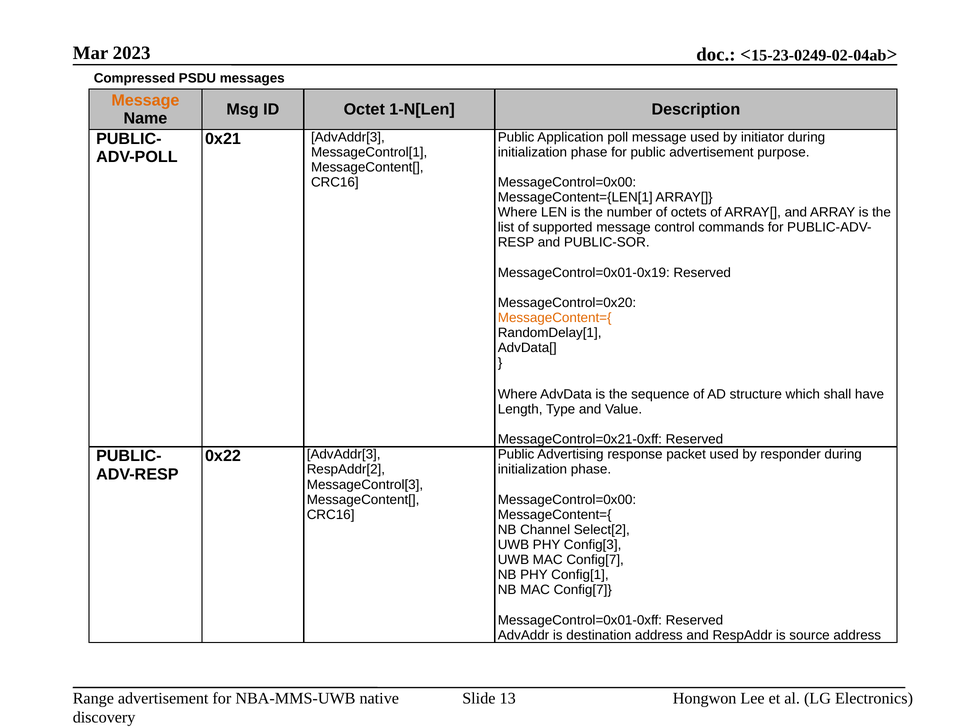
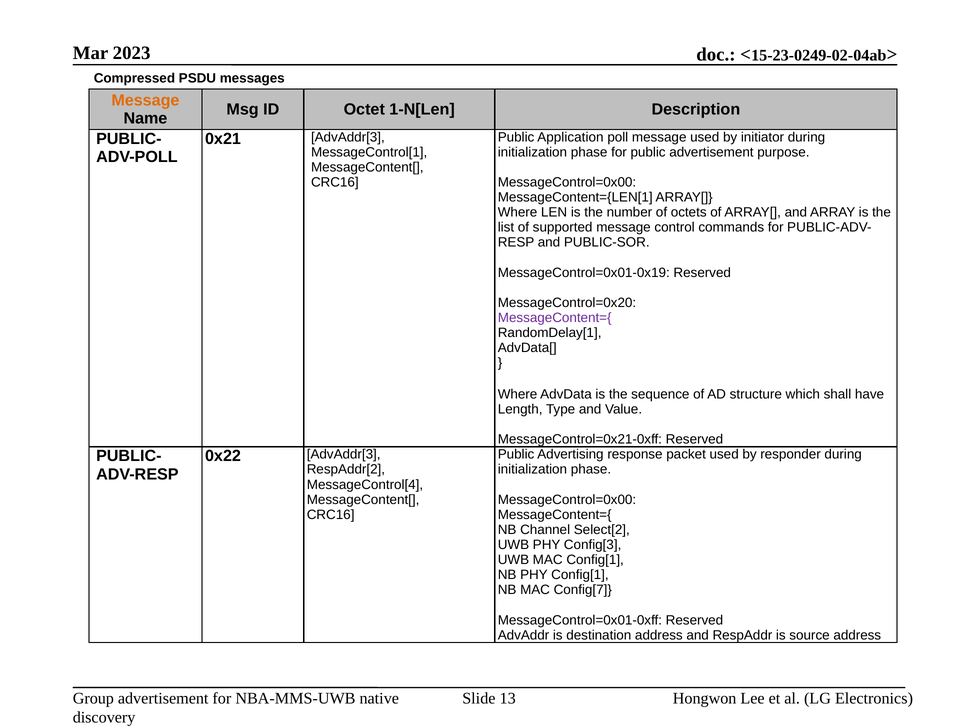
MessageContent={ colour: orange -> purple (555, 318)
MessageControl[3: MessageControl[3 -> MessageControl[4 (365, 484)
UWB MAC Config[7: Config[7 -> Config[1 (595, 559)
Range: Range -> Group (93, 698)
